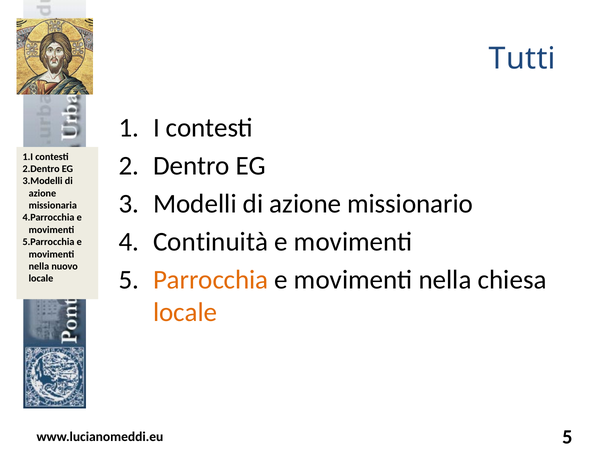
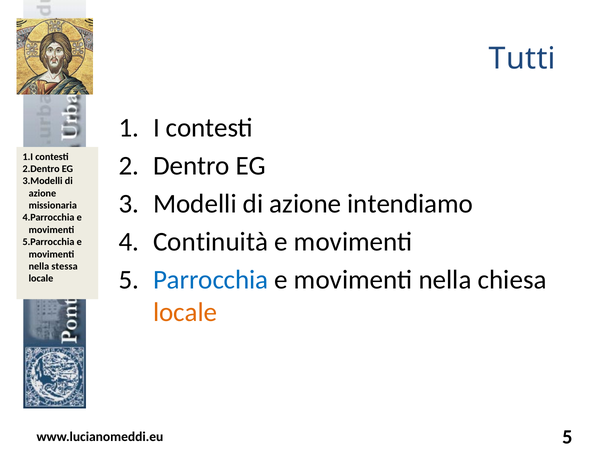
missionario: missionario -> intendiamo (410, 204)
nuovo: nuovo -> stessa (65, 266)
Parrocchia colour: orange -> blue (211, 280)
